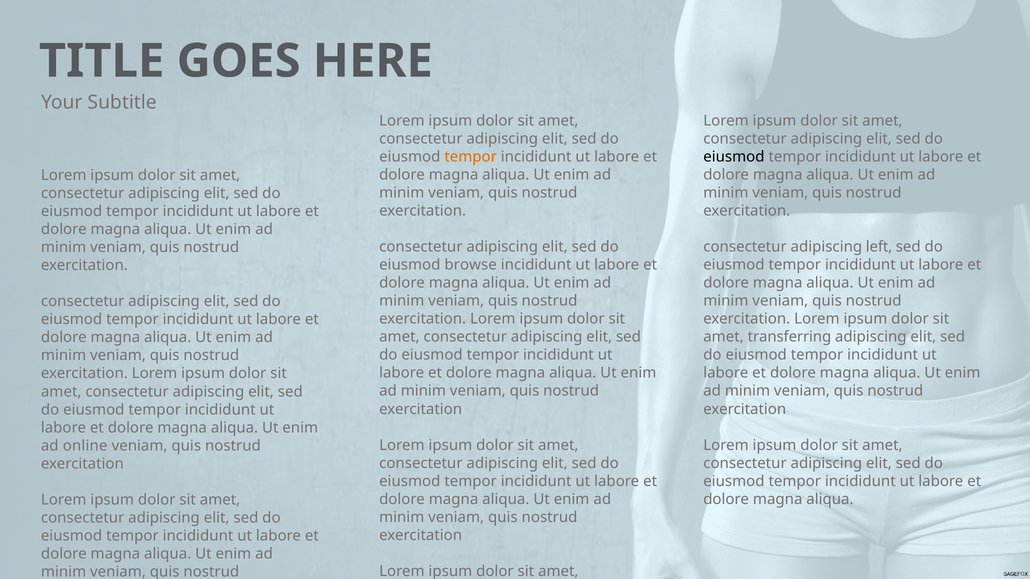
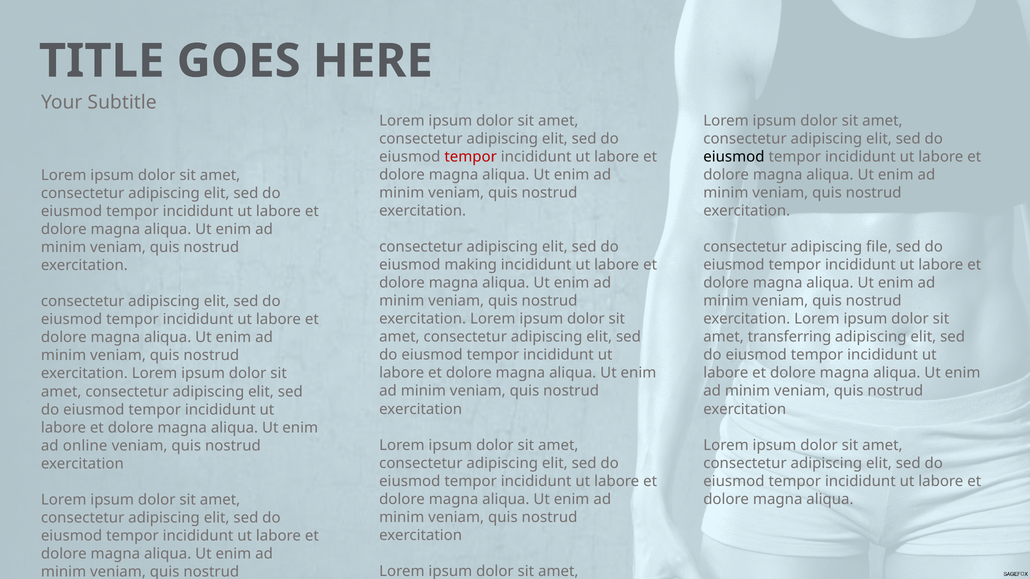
tempor colour: orange -> red (471, 157)
left: left -> file (879, 247)
browse: browse -> making (471, 265)
